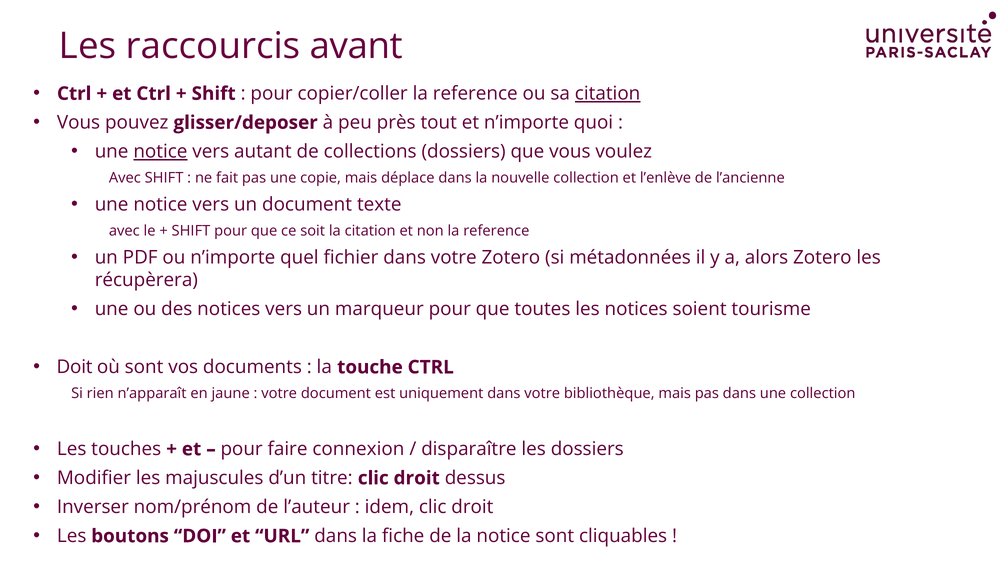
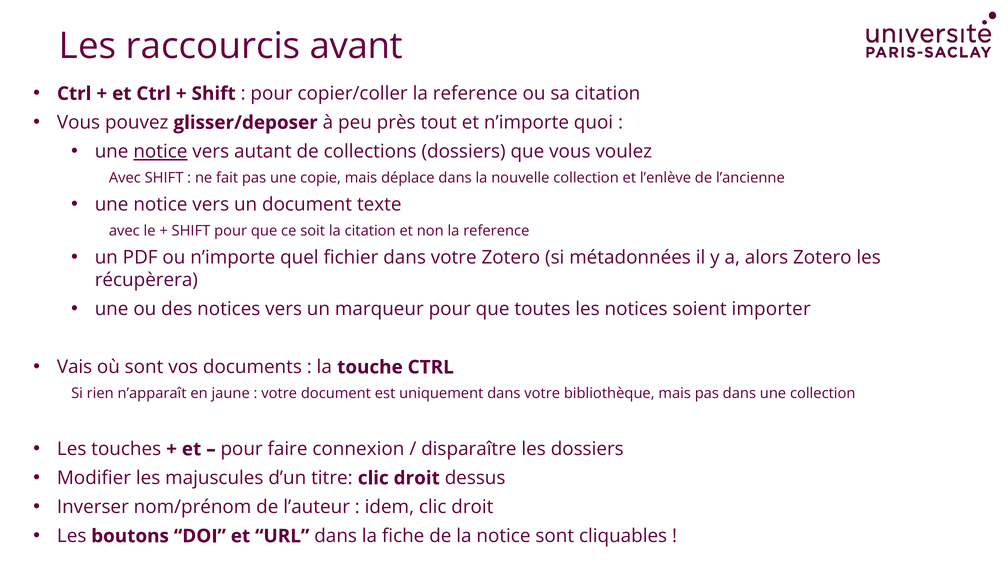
citation underline: present -> none (608, 94)
tourisme: tourisme -> importer (771, 309)
Doit: Doit -> Vais (75, 367)
